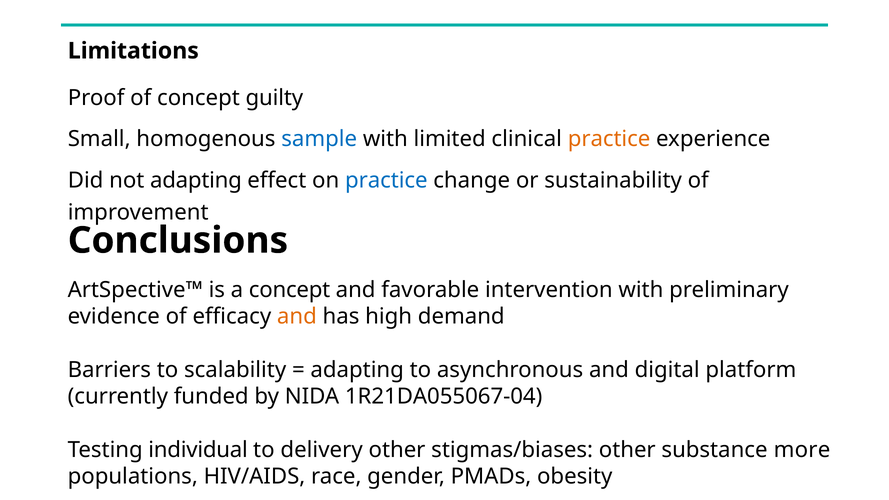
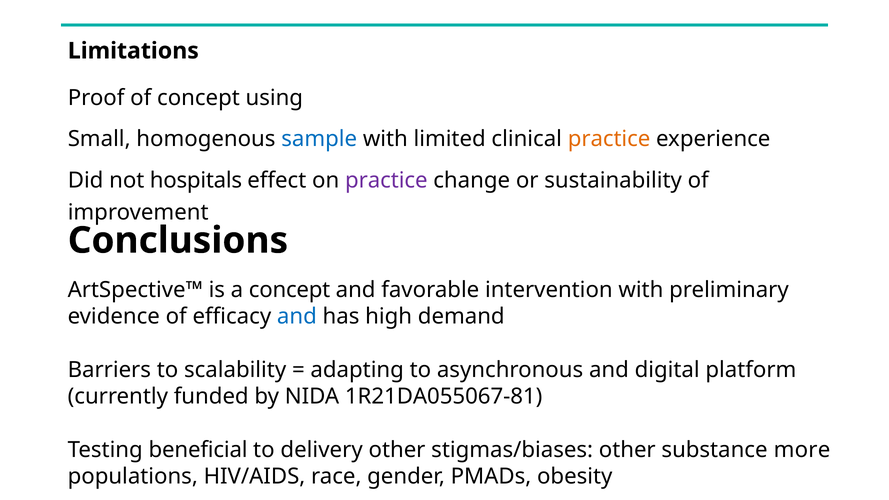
guilty: guilty -> using (274, 98)
not adapting: adapting -> hospitals (196, 180)
practice colour: blue -> purple (386, 180)
and colour: orange -> blue (297, 316)
1R21DA055067-04: 1R21DA055067-04 -> 1R21DA055067-81 (444, 396)
individual: individual -> beneficial (198, 450)
